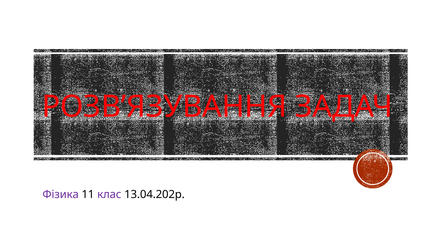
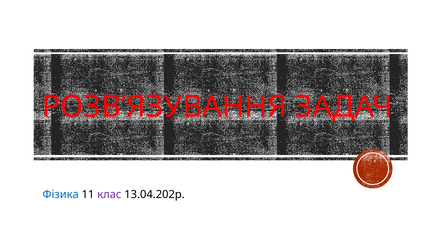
Фізика colour: purple -> blue (61, 194)
